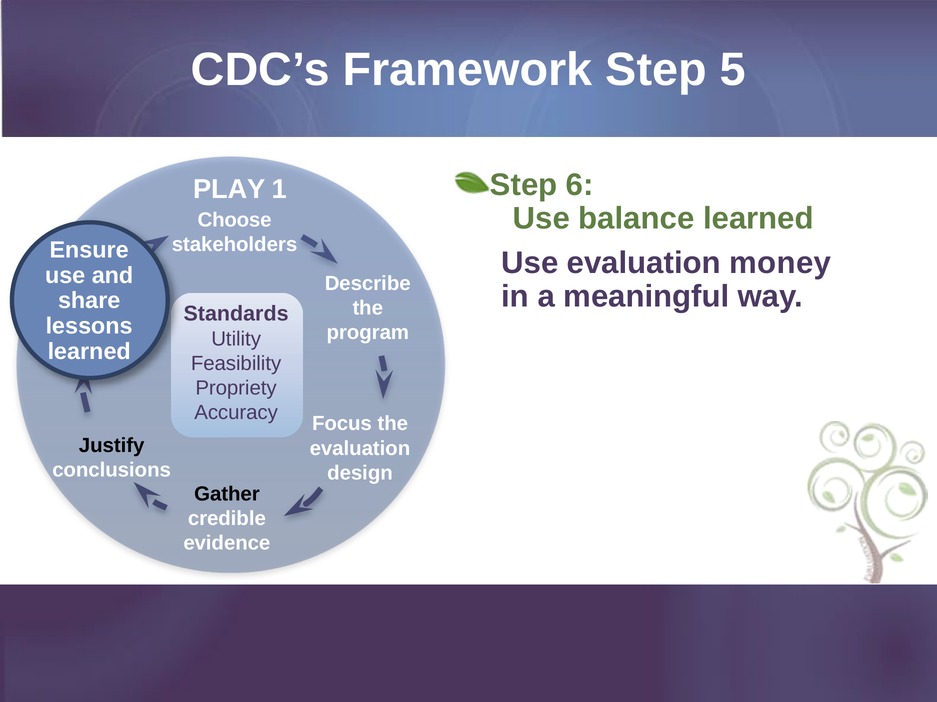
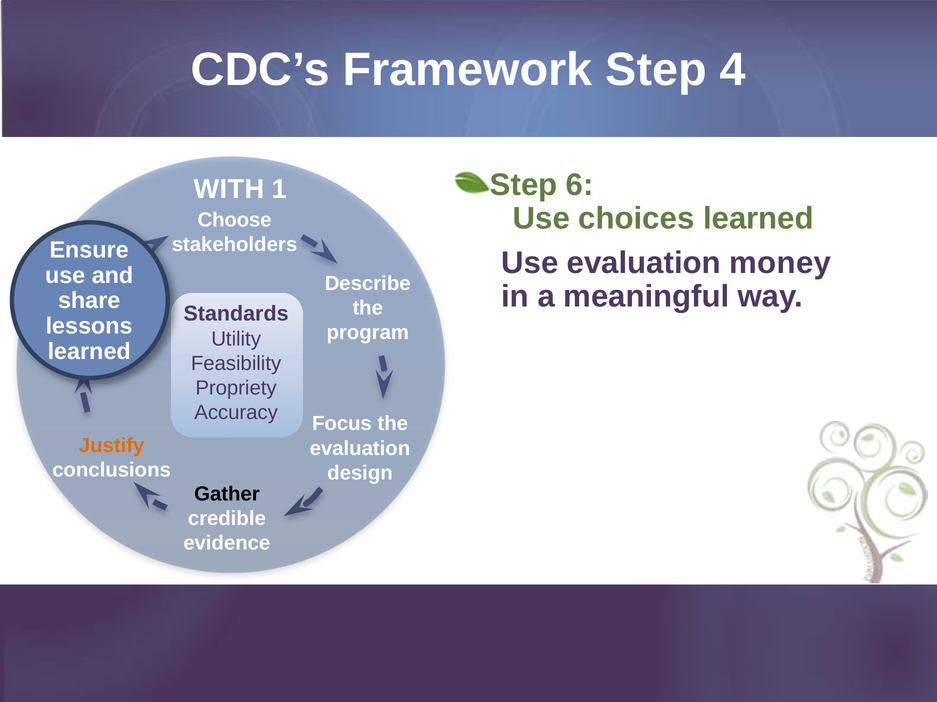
5: 5 -> 4 (733, 70)
PLAY: PLAY -> WITH (229, 189)
balance: balance -> choices (636, 218)
Justify colour: black -> orange (112, 446)
